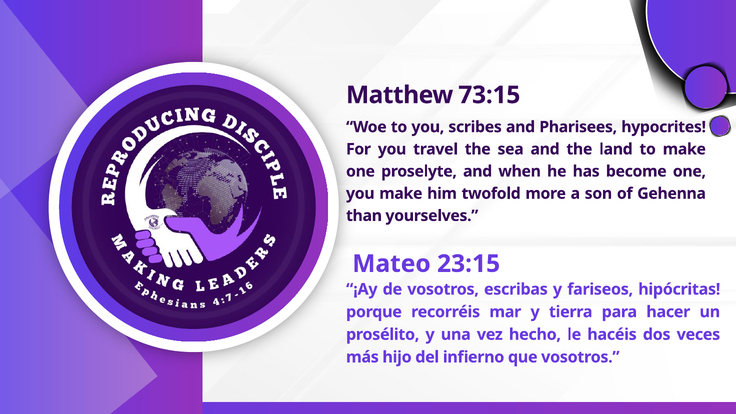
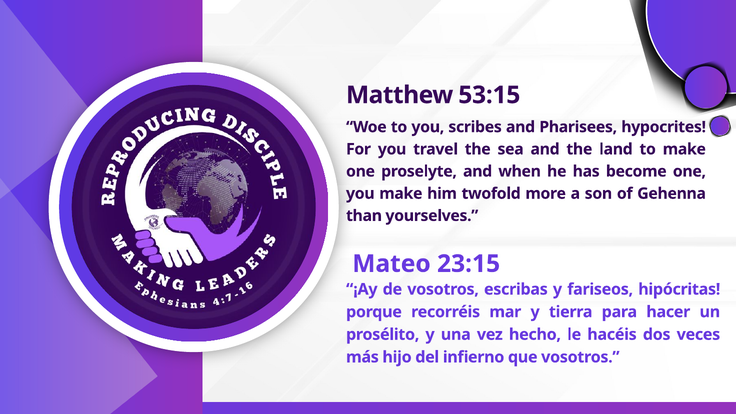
73:15: 73:15 -> 53:15 (489, 95)
